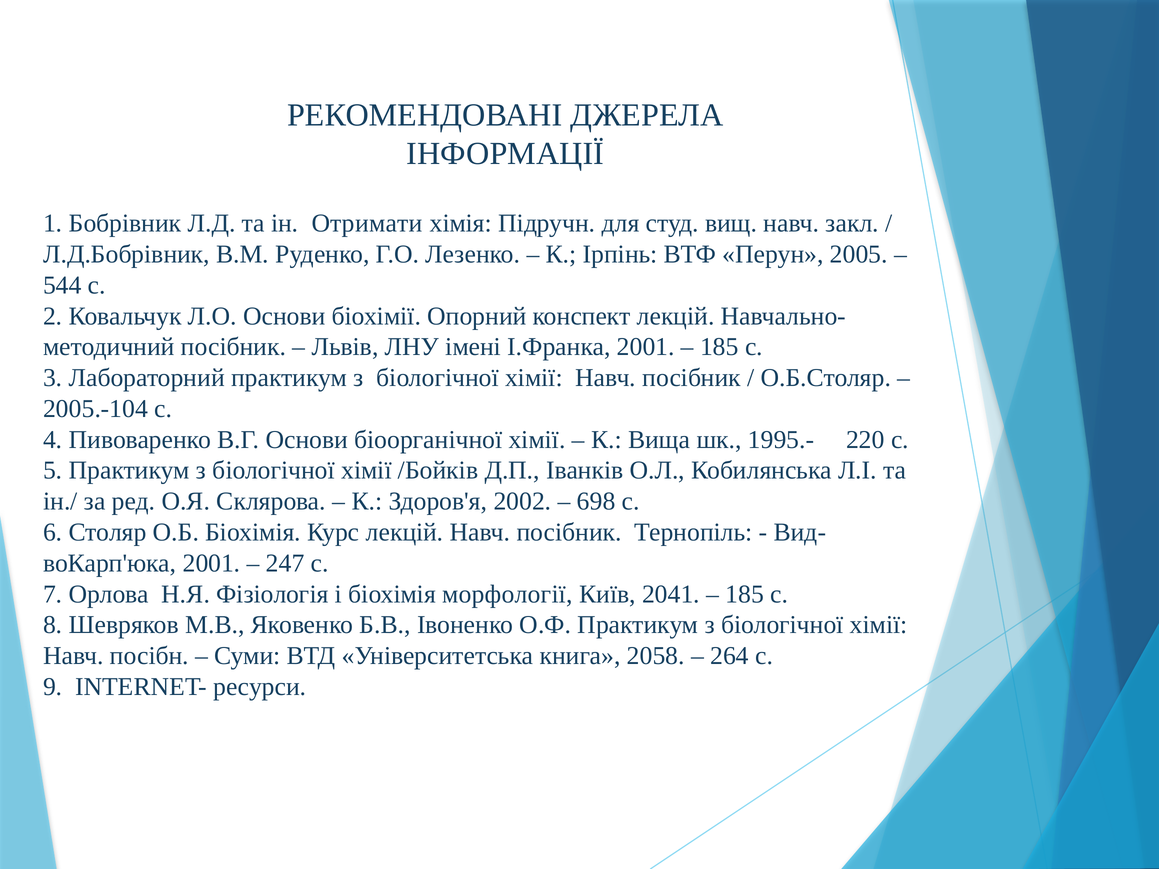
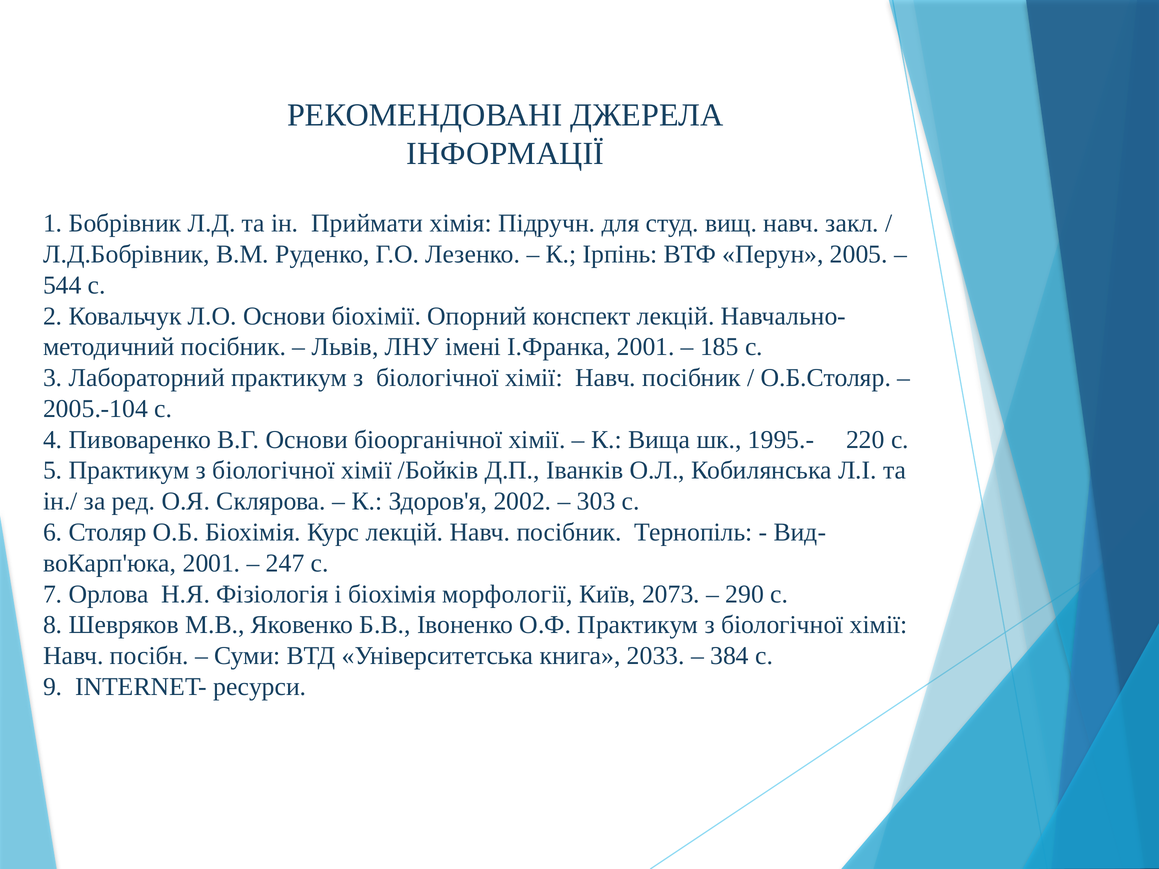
Отримати: Отримати -> Приймати (367, 223)
698: 698 -> 303 (596, 502)
2041: 2041 -> 2073 (671, 594)
185: 185 -> 290 (745, 594)
2058: 2058 -> 2033 (656, 656)
264: 264 -> 384 (730, 656)
